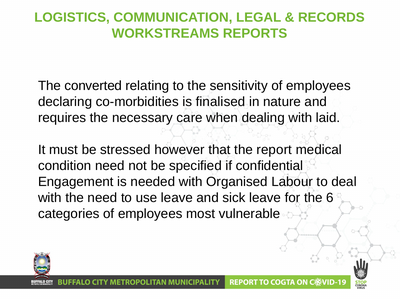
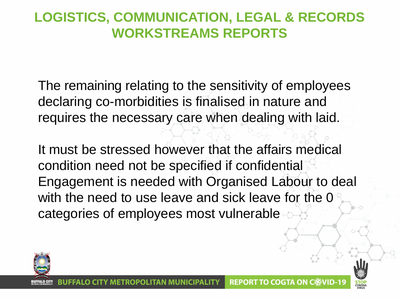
converted: converted -> remaining (93, 86)
report: report -> affairs (274, 150)
6: 6 -> 0 (330, 198)
